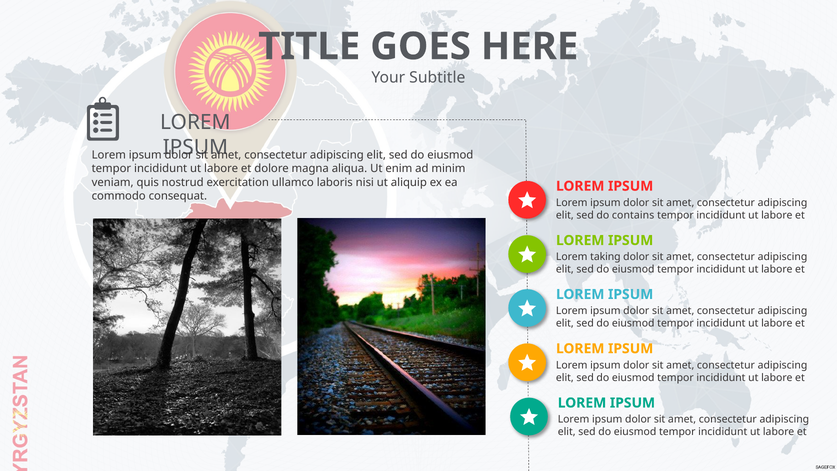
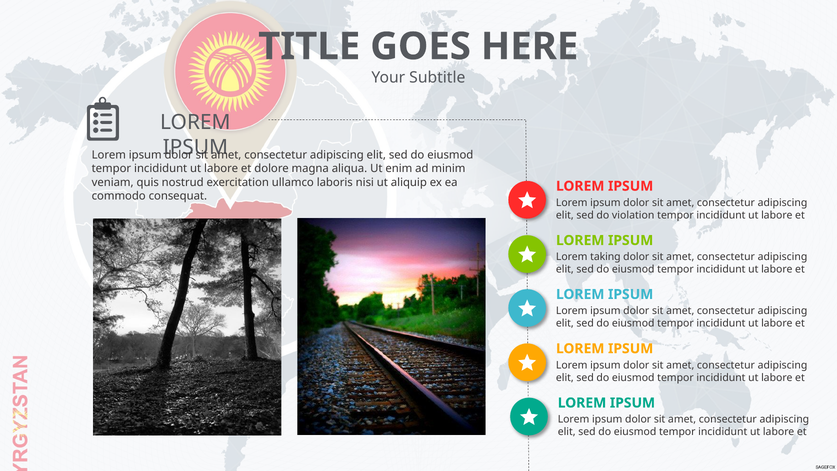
contains: contains -> violation (633, 215)
